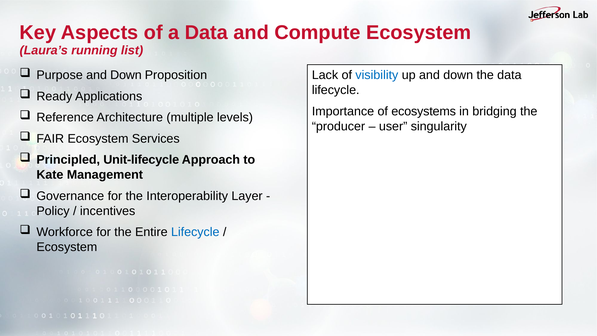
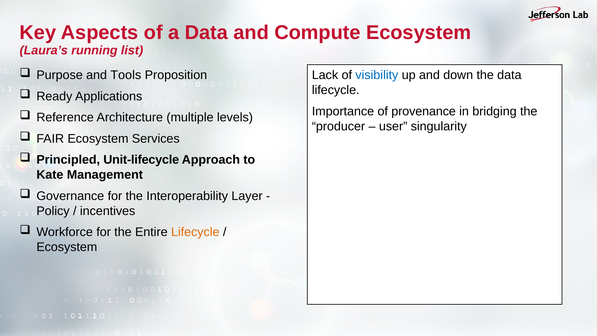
Purpose and Down: Down -> Tools (126, 75)
ecosystems: ecosystems -> provenance (424, 111)
Lifecycle colour: blue -> orange (195, 232)
